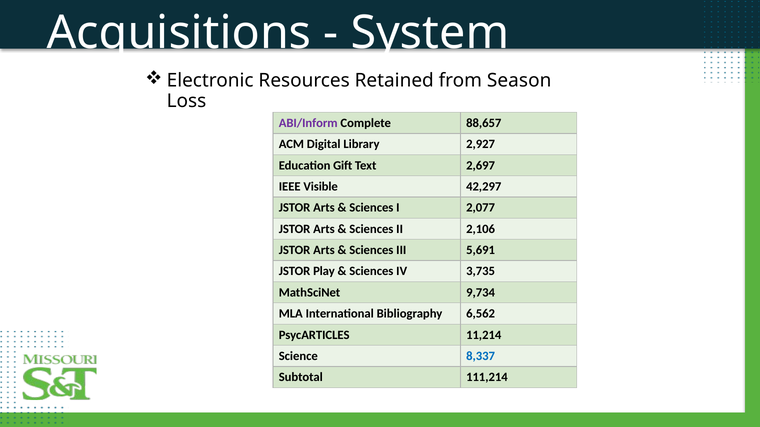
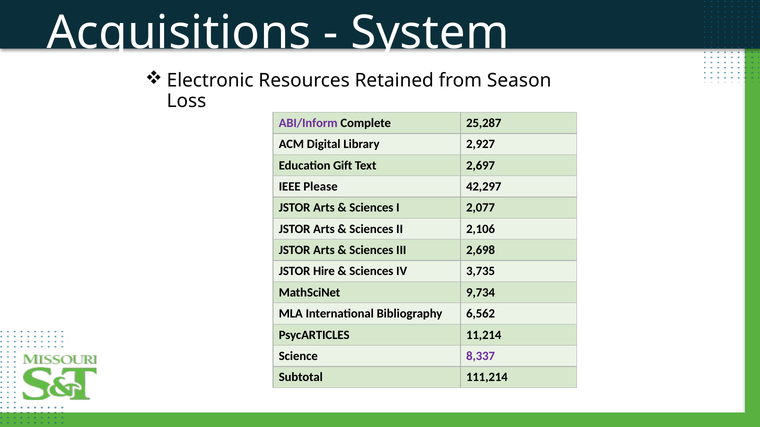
88,657: 88,657 -> 25,287 (484, 123)
Visible: Visible -> Please (321, 187)
5,691: 5,691 -> 2,698 (481, 250)
Play: Play -> Hire (324, 272)
8,337 colour: blue -> purple (481, 356)
